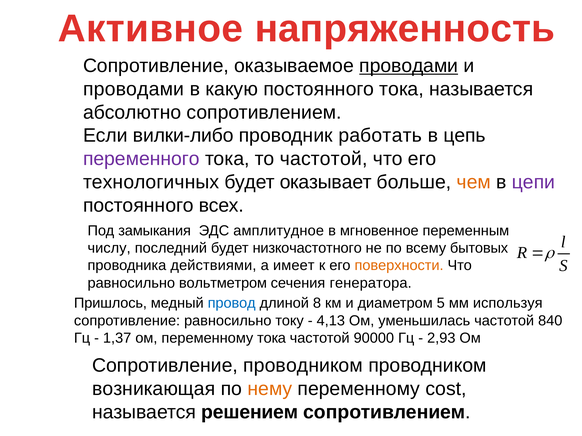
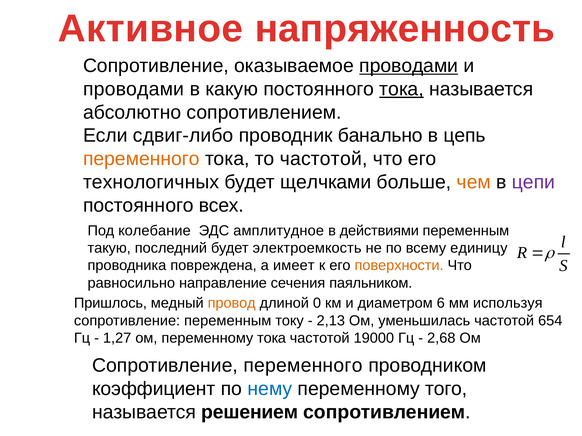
тока underline: none -> present (402, 89)
вилки-либо: вилки-либо -> сдвиг-либо (183, 136)
работать: работать -> банально (380, 136)
переменного colour: purple -> orange (141, 159)
оказывает: оказывает -> щелчками (326, 182)
замыкания: замыкания -> колебание (154, 231)
мгновенное: мгновенное -> действиями (379, 231)
числу: числу -> такую (109, 248)
низкочастотного: низкочастотного -> электроемкость (307, 248)
бытовых: бытовых -> единицу (479, 248)
действиями: действиями -> повреждена (214, 266)
вольтметром: вольтметром -> направление (223, 283)
генератора: генератора -> паяльником (371, 283)
провод colour: blue -> orange (232, 303)
8: 8 -> 0 (317, 303)
5: 5 -> 6 (441, 303)
сопротивление равносильно: равносильно -> переменным (228, 321)
4,13: 4,13 -> 2,13 (331, 321)
840: 840 -> 654 (550, 321)
1,37: 1,37 -> 1,27 (117, 338)
90000: 90000 -> 19000 (374, 338)
2,93: 2,93 -> 2,68 (441, 338)
Сопротивление проводником: проводником -> переменного (303, 366)
возникающая: возникающая -> коэффициент (154, 389)
нему colour: orange -> blue (270, 389)
cost: cost -> того (446, 389)
